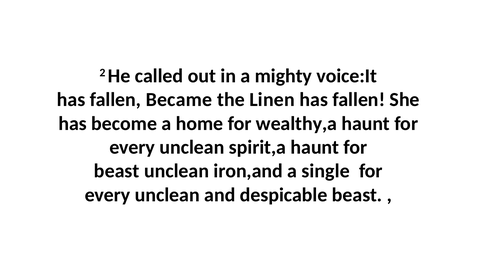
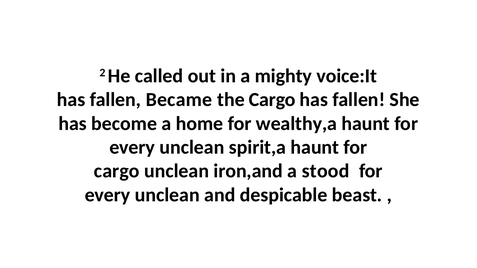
the Linen: Linen -> Cargo (272, 100)
beast: beast -> cargo (117, 171)
single: single -> stood (326, 171)
